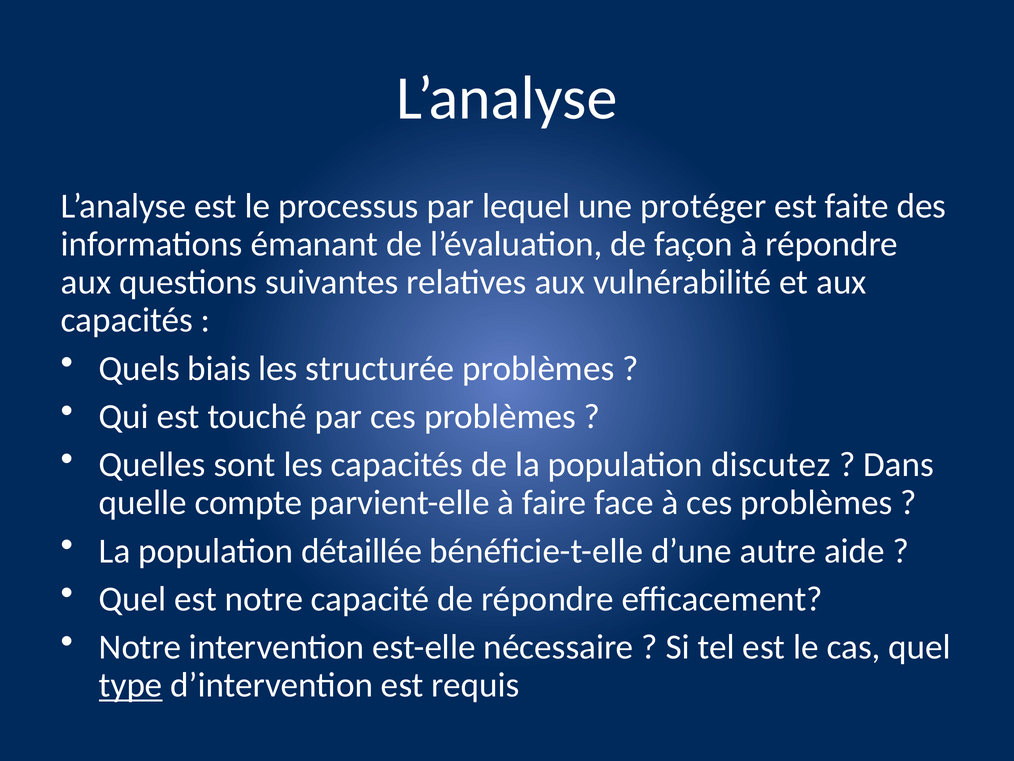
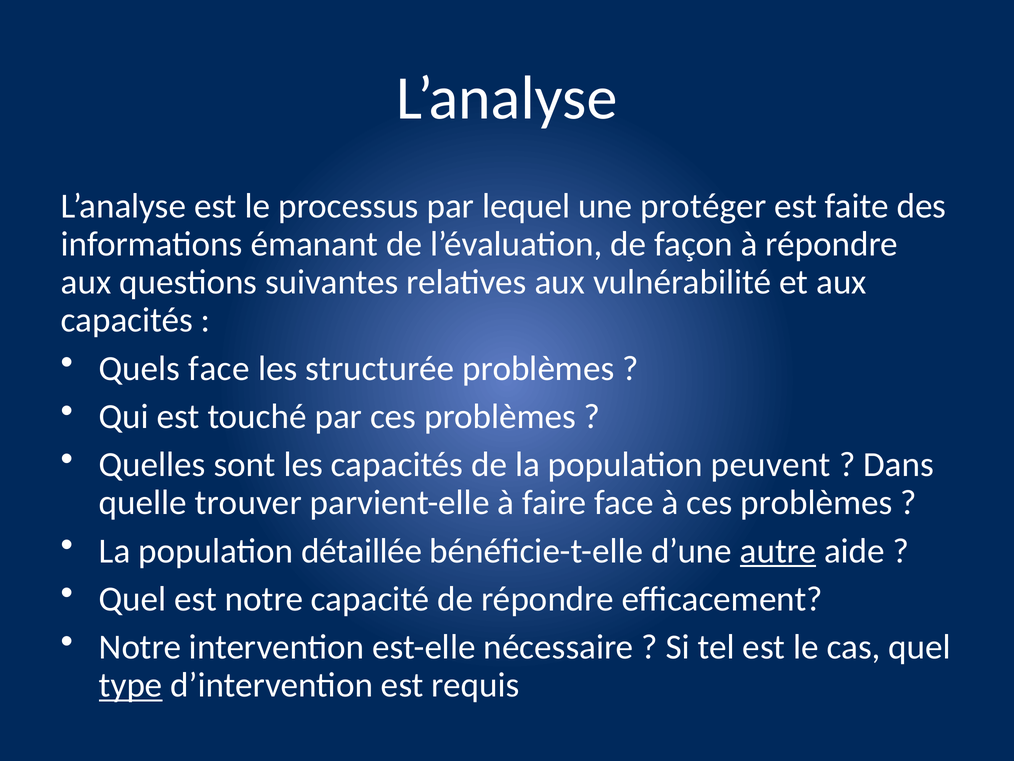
Quels biais: biais -> face (219, 368)
discutez: discutez -> peuvent (771, 464)
compte: compte -> trouver (248, 502)
autre underline: none -> present (778, 551)
